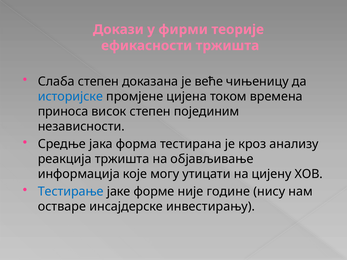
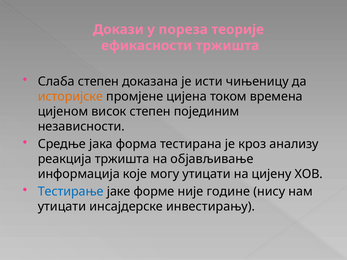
фирми: фирми -> пореза (183, 30)
веће: веће -> исти (209, 82)
историјске colour: blue -> orange (70, 97)
приноса: приноса -> цијеном (63, 112)
остваре: остваре -> утицати (62, 207)
